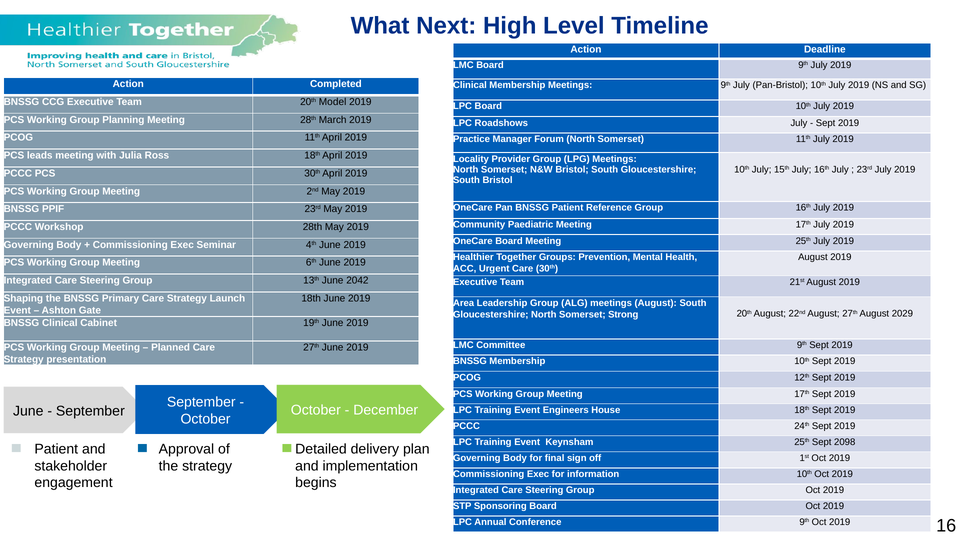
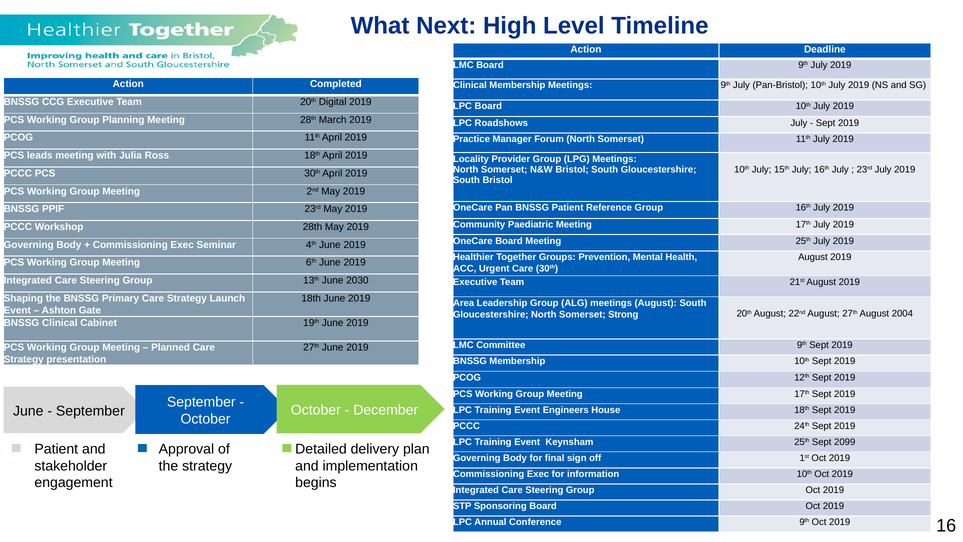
Model: Model -> Digital (333, 102)
2042: 2042 -> 2030 (357, 280)
2029: 2029 -> 2004 (902, 314)
2098: 2098 -> 2099 (845, 442)
